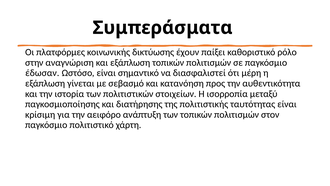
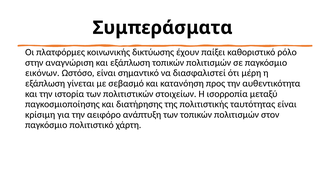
έδωσαν: έδωσαν -> εικόνων (42, 73)
